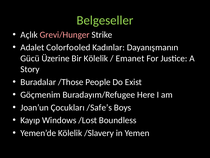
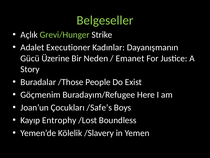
Grevi/Hunger colour: pink -> light green (65, 35)
Colorfooled: Colorfooled -> Executioner (68, 47)
Bir Kölelik: Kölelik -> Neden (96, 58)
Windows: Windows -> Entrophy (59, 120)
